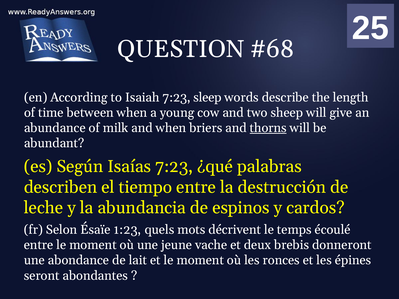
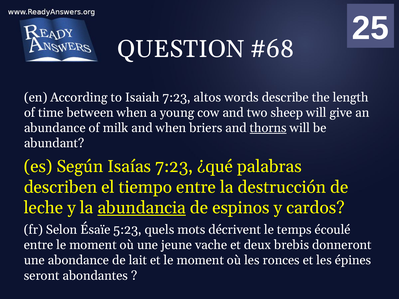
sleep: sleep -> altos (207, 98)
abundancia underline: none -> present (142, 208)
1:23: 1:23 -> 5:23 (127, 230)
